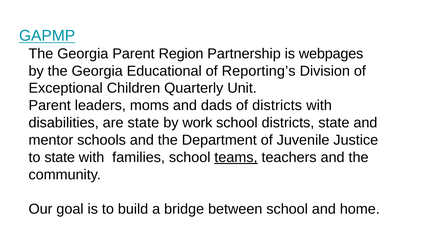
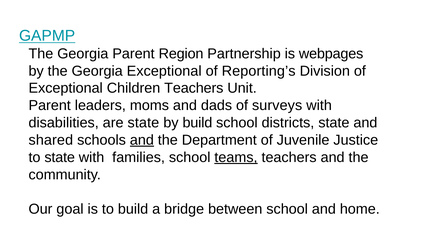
Georgia Educational: Educational -> Exceptional (164, 71)
Children Quarterly: Quarterly -> Teachers (194, 88)
of districts: districts -> surveys (277, 105)
by work: work -> build (197, 122)
mentor: mentor -> shared (51, 140)
and underline: none -> present (142, 140)
